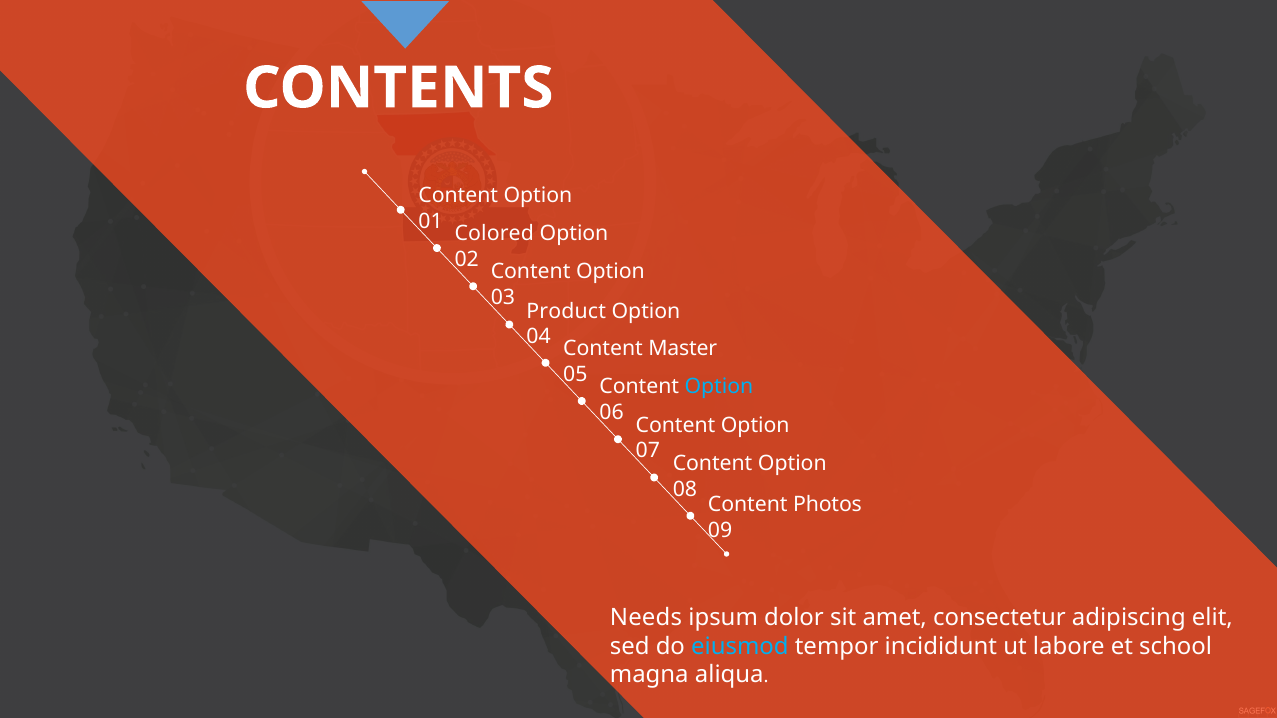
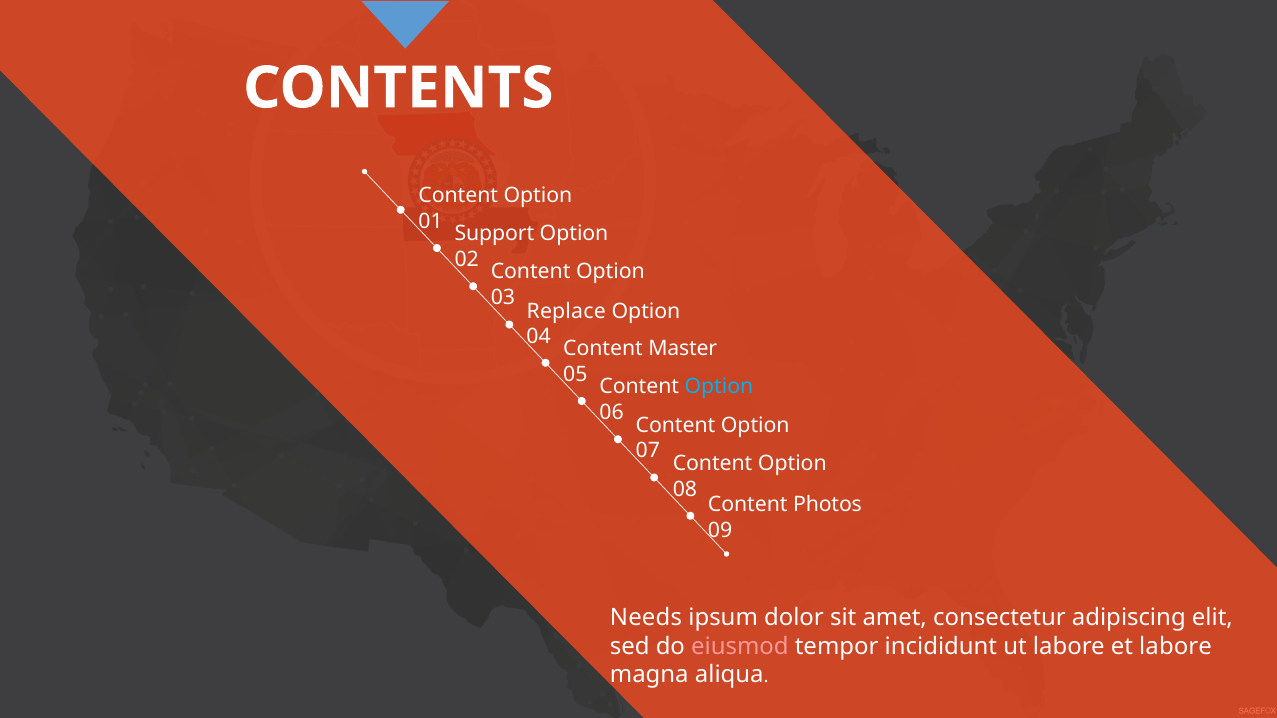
Colored: Colored -> Support (494, 234)
Product: Product -> Replace (566, 312)
eiusmod colour: light blue -> pink (740, 646)
et school: school -> labore (1176, 646)
